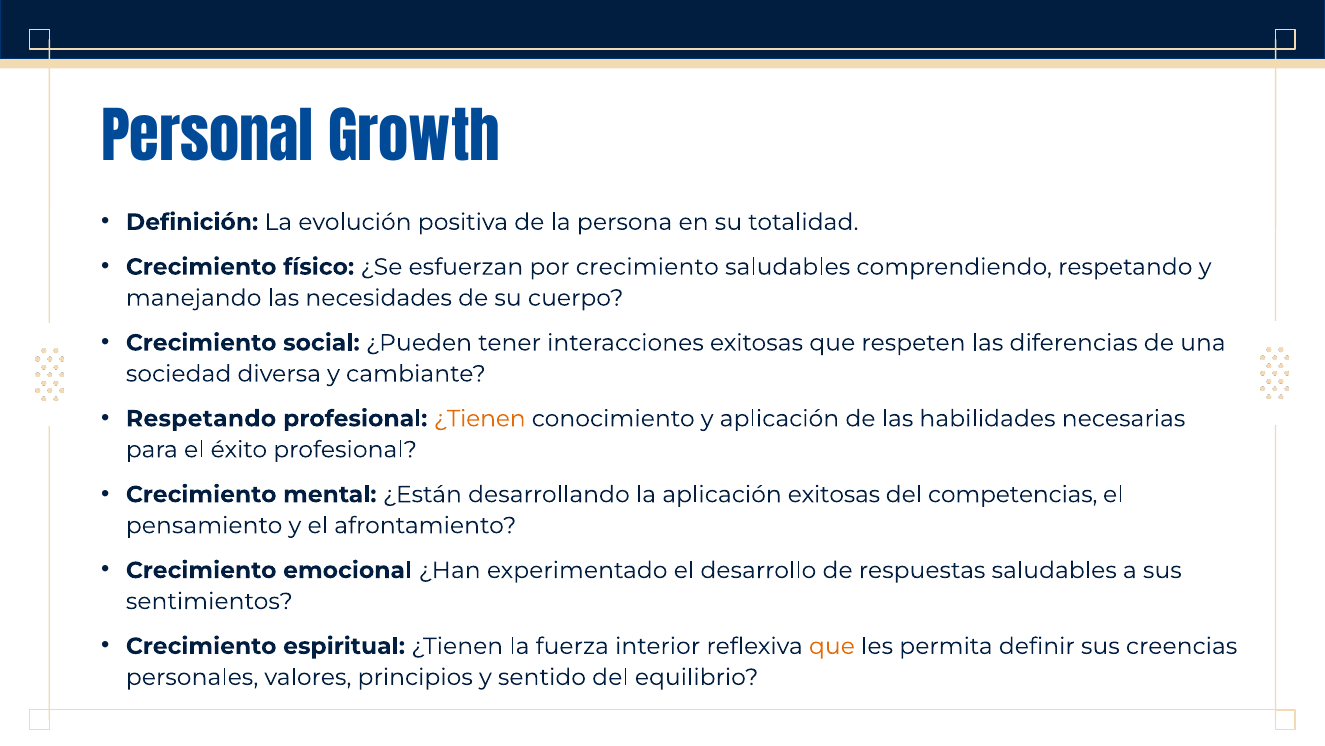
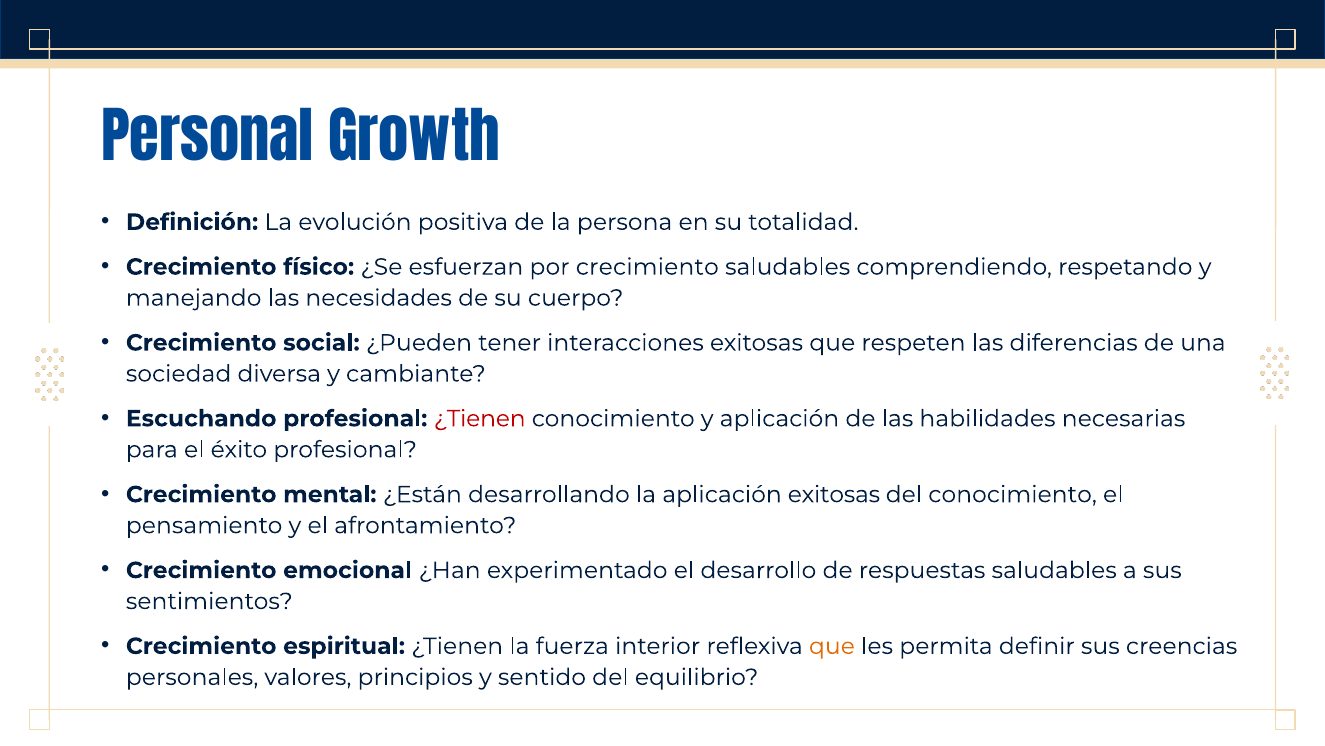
Respetando: Respetando -> Escuchando (201, 418)
¿Tienen colour: orange -> red (480, 418)
del competencias: competencias -> conocimiento (1013, 494)
